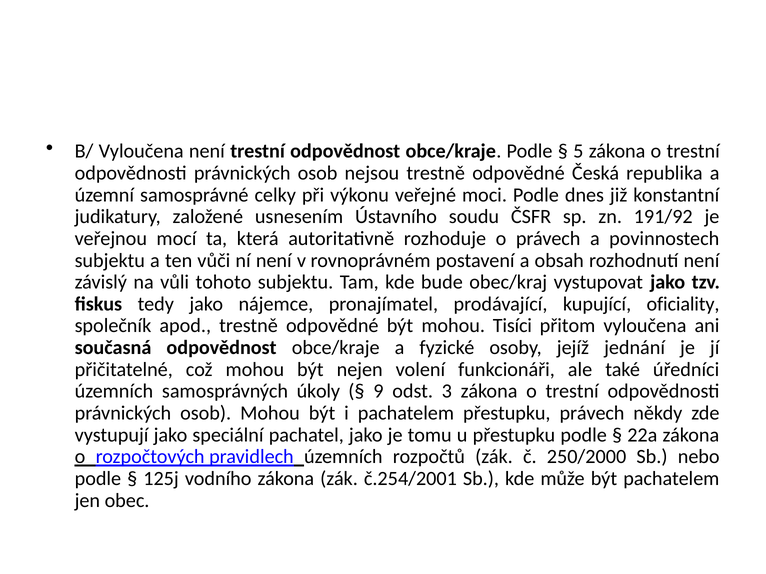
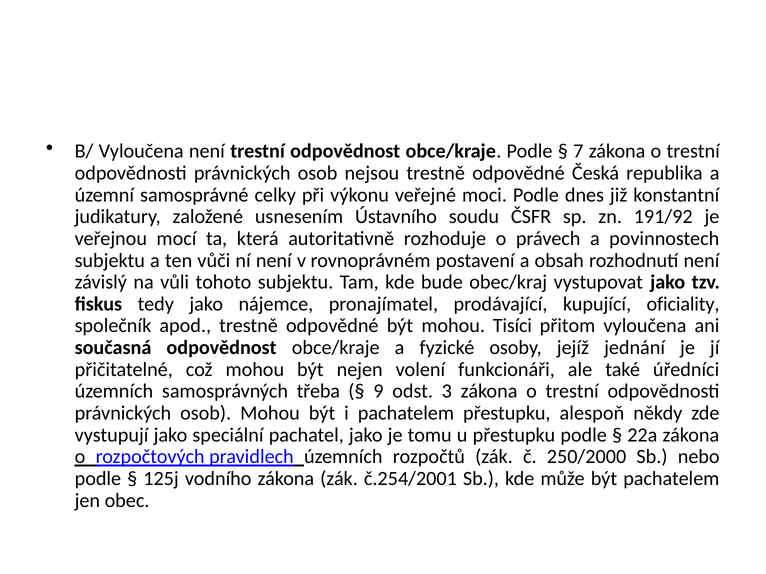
5: 5 -> 7 (578, 151)
úkoly: úkoly -> třeba (318, 392)
přestupku právech: právech -> alespoň (592, 413)
